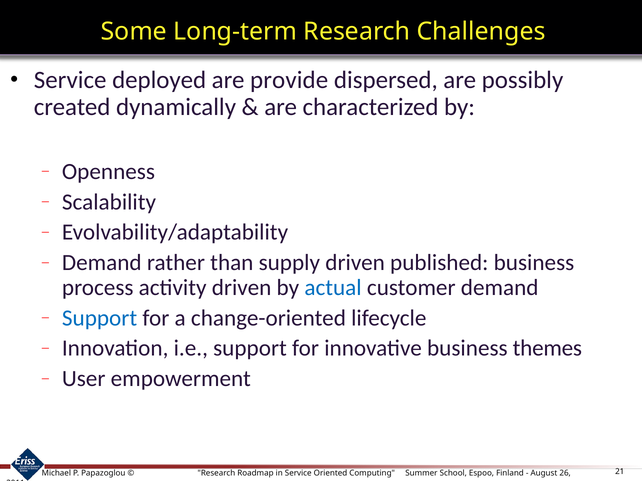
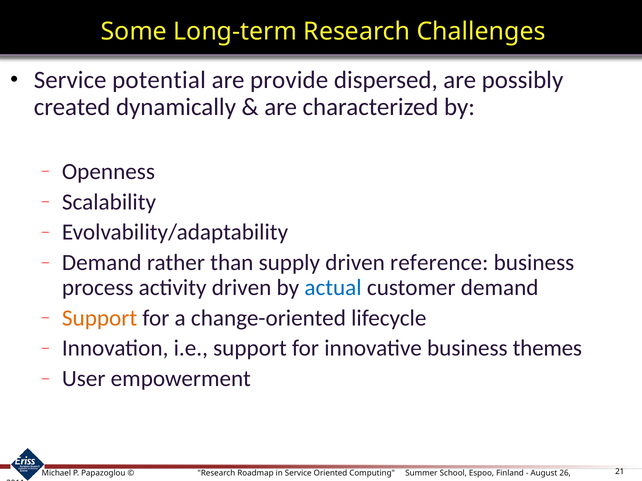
deployed: deployed -> potential (159, 80)
published: published -> reference (439, 263)
Support colour: blue -> orange (100, 318)
